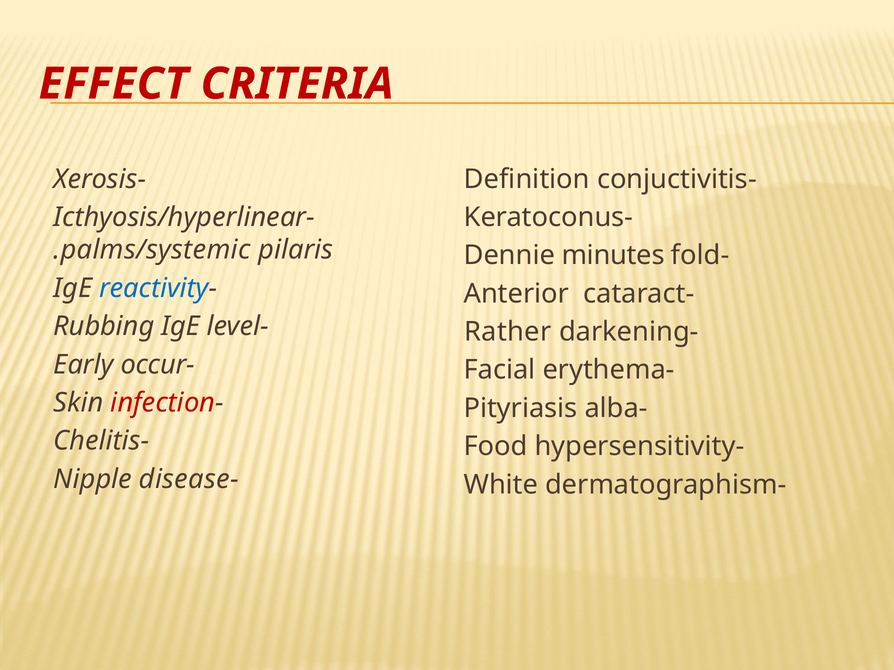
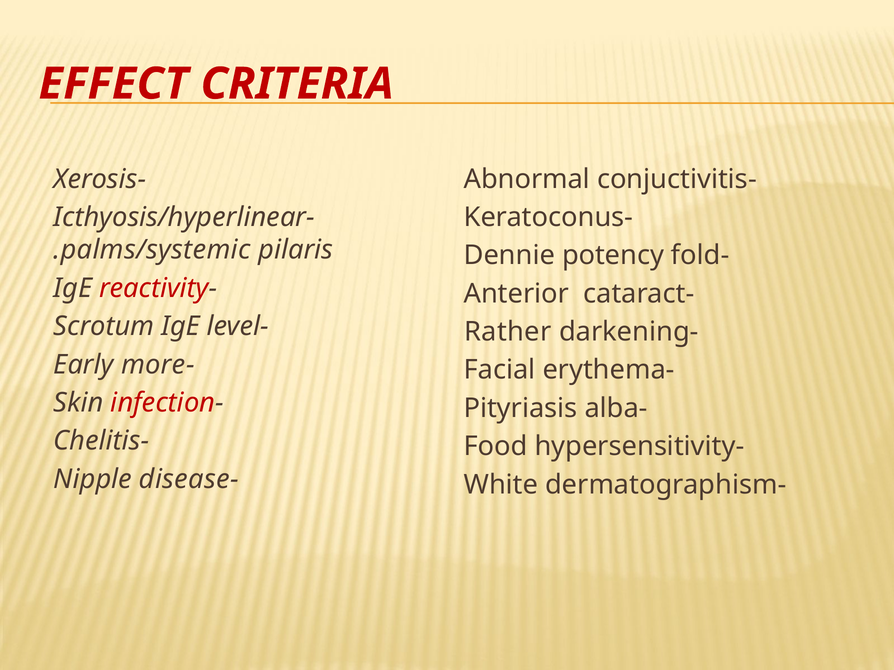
Definition: Definition -> Abnormal (527, 179)
minutes: minutes -> potency (613, 256)
reactivity colour: blue -> red (154, 288)
Rubbing: Rubbing -> Scrotum (104, 327)
occur: occur -> more (153, 365)
